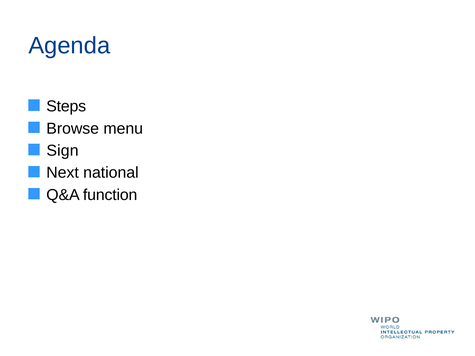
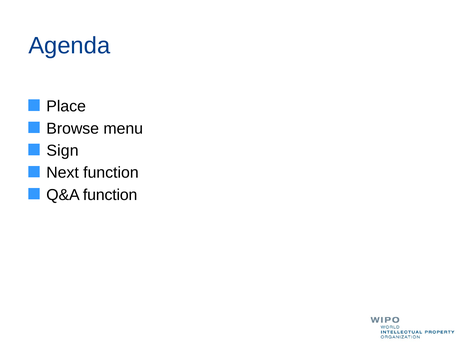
Steps: Steps -> Place (66, 106)
Next national: national -> function (111, 173)
